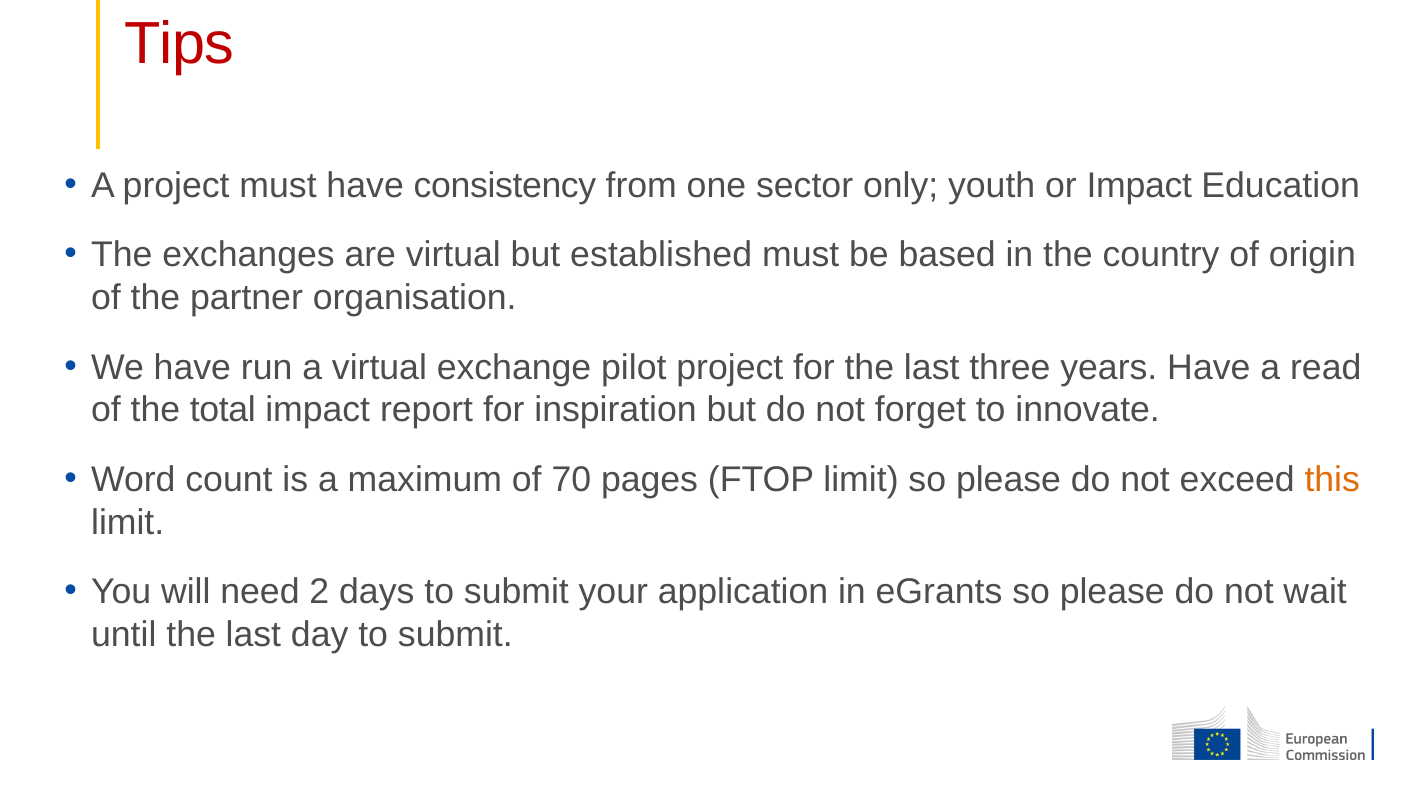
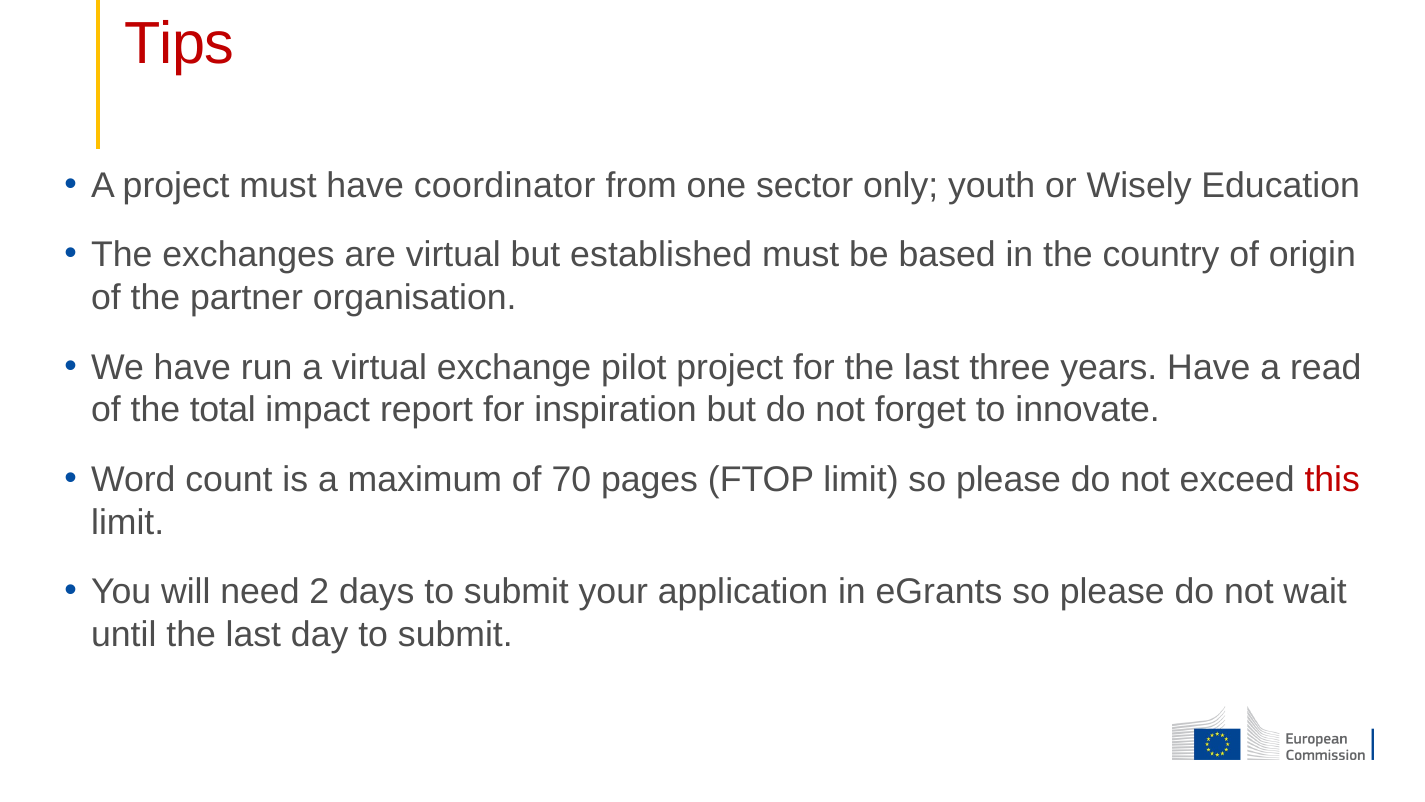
consistency: consistency -> coordinator (505, 185)
or Impact: Impact -> Wisely (1139, 185)
this colour: orange -> red (1332, 479)
